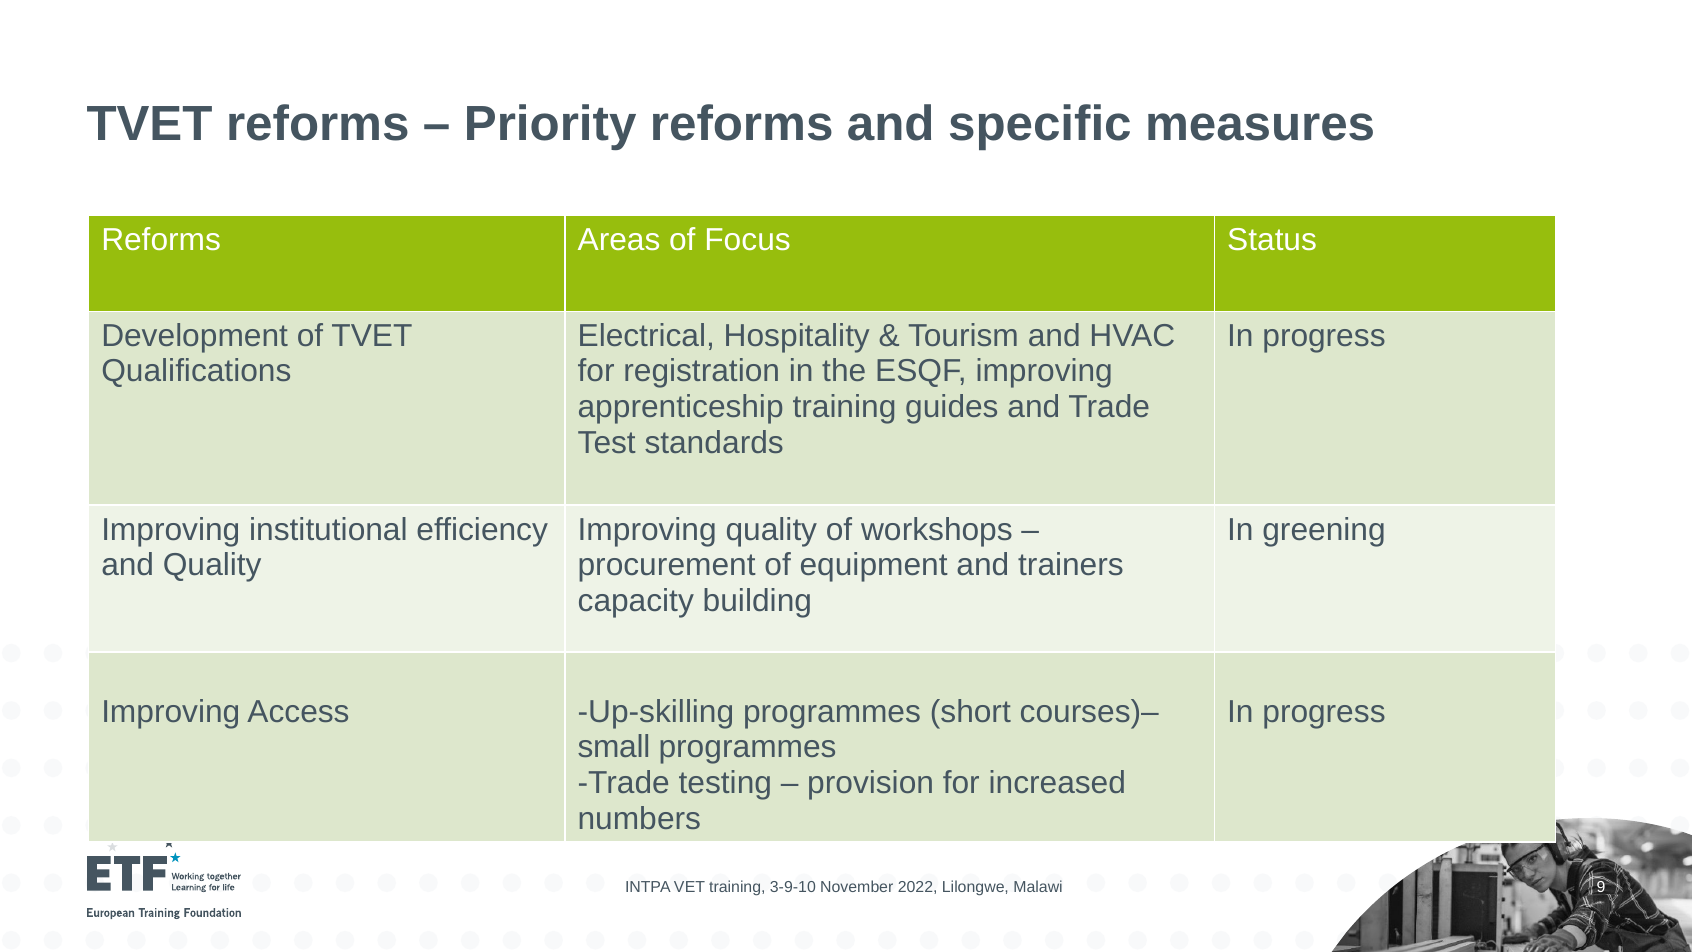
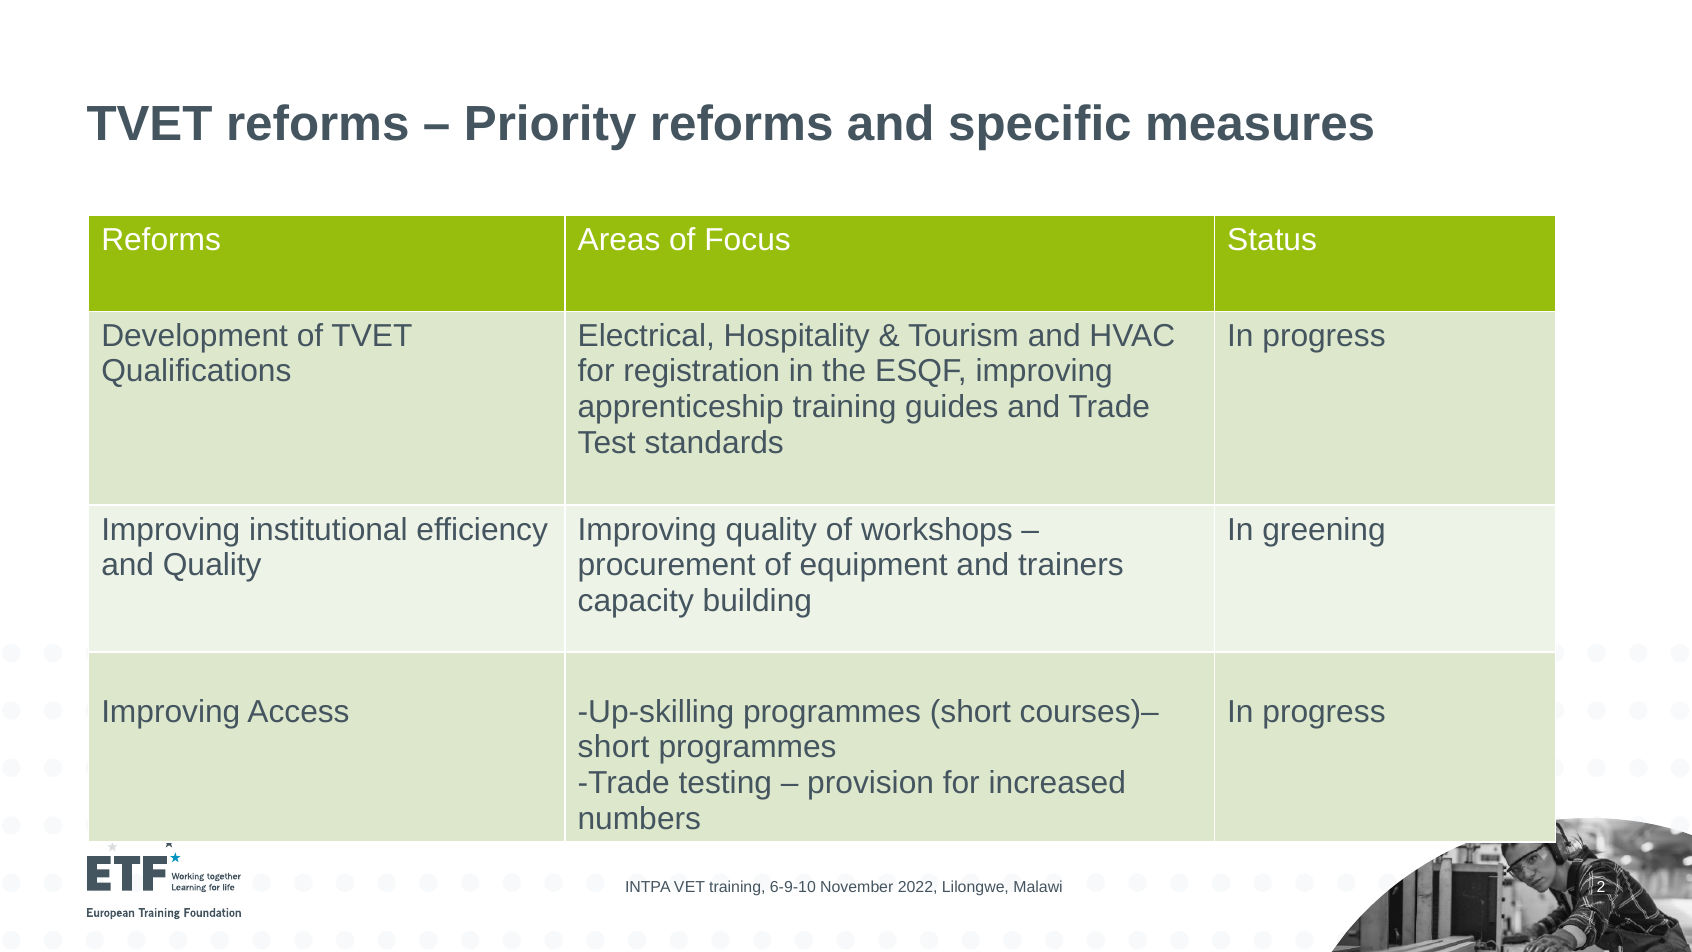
small: small -> short (614, 747)
3-9-10: 3-9-10 -> 6-9-10 (793, 887)
9: 9 -> 2 (1601, 887)
